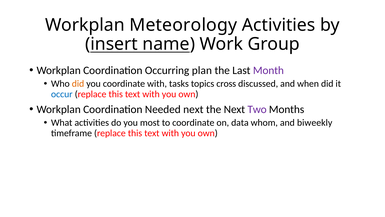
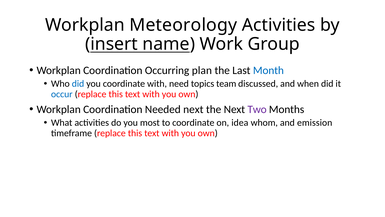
Month colour: purple -> blue (268, 70)
did colour: orange -> blue (78, 84)
tasks: tasks -> need (179, 84)
cross: cross -> team (226, 84)
data: data -> idea (240, 122)
biweekly: biweekly -> emission (315, 122)
